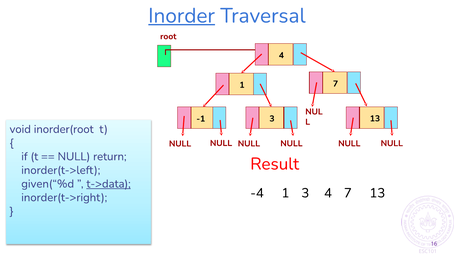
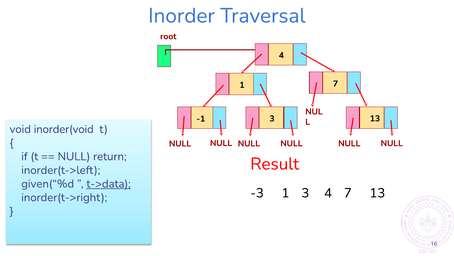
Inorder underline: present -> none (182, 16)
inorder(root: inorder(root -> inorder(void (64, 129)
-4: -4 -> -3 (257, 193)
